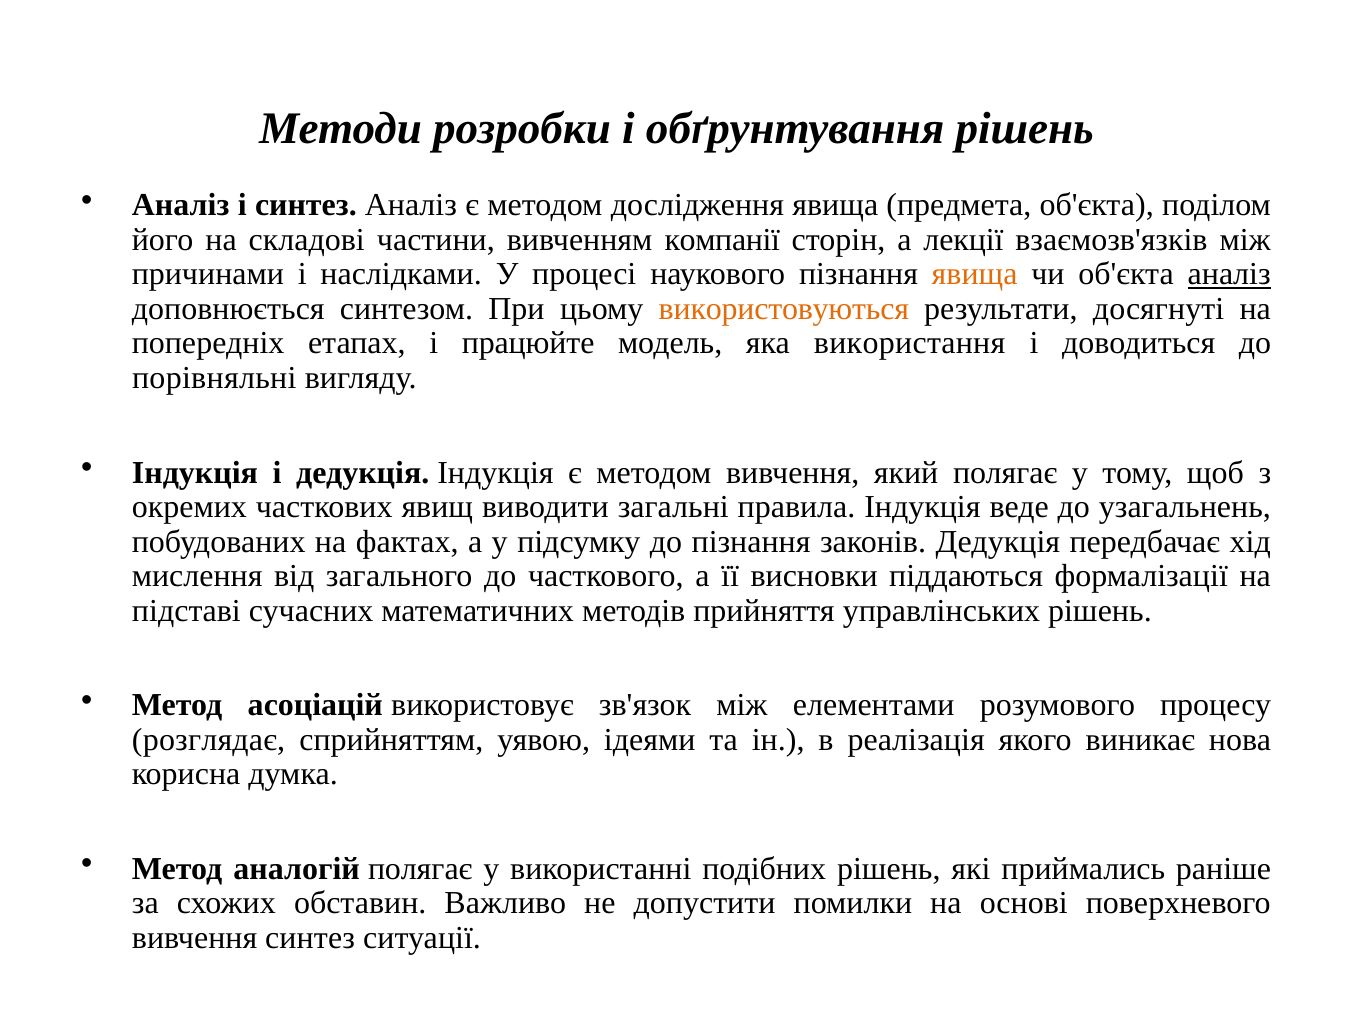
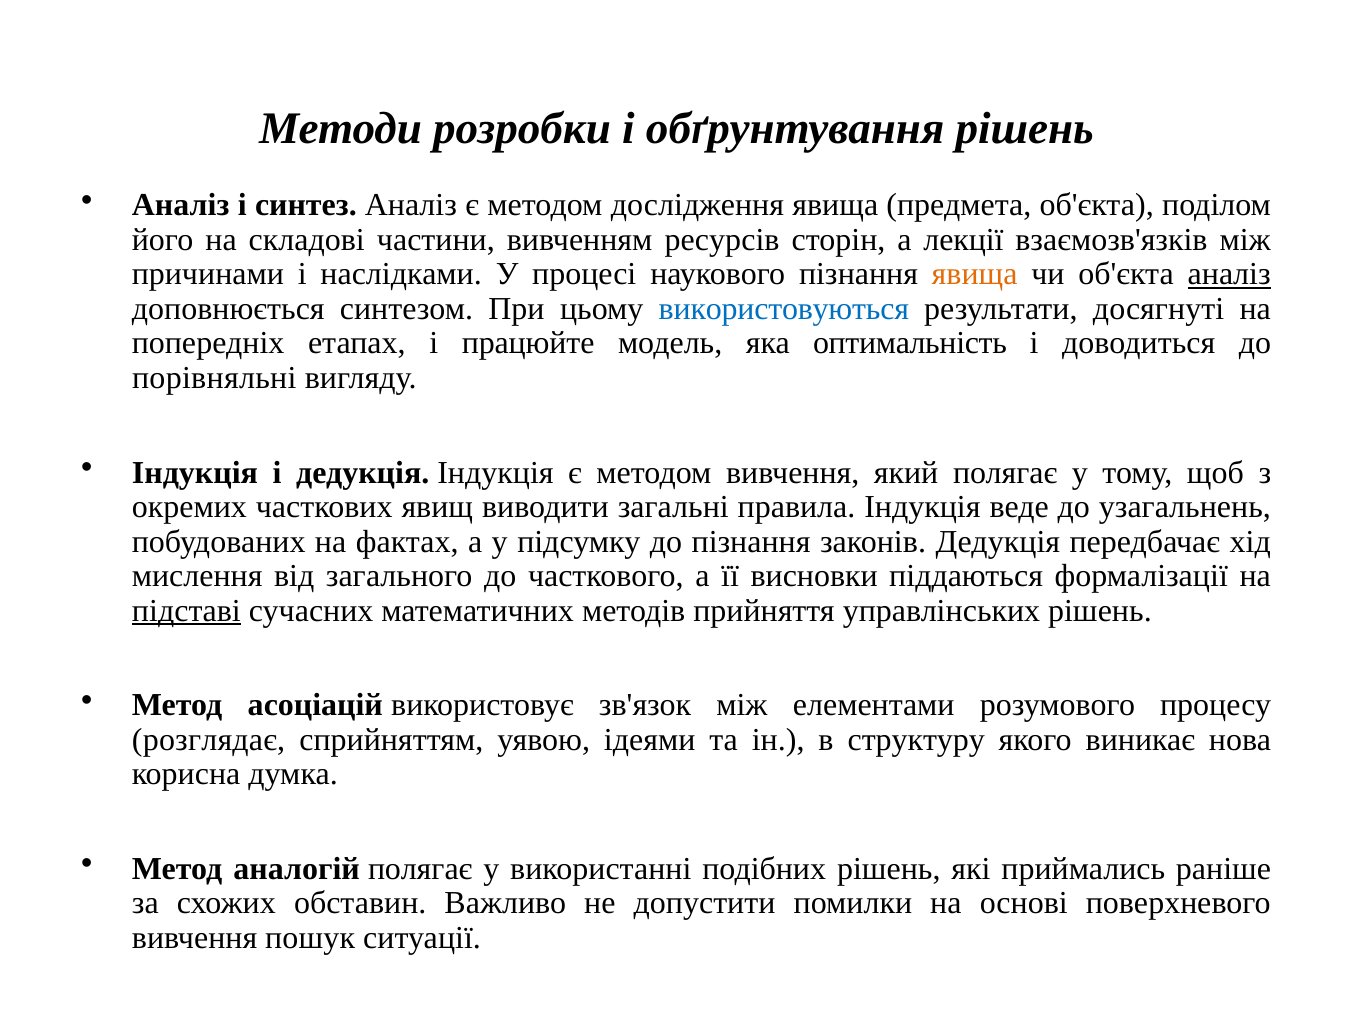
компанії: компанії -> ресурсів (722, 240)
використовуються colour: orange -> blue (784, 309)
використання: використання -> оптимальність (910, 343)
підставі underline: none -> present (186, 610)
реалізація: реалізація -> структуру (916, 739)
вивчення синтез: синтез -> пошук (310, 938)
